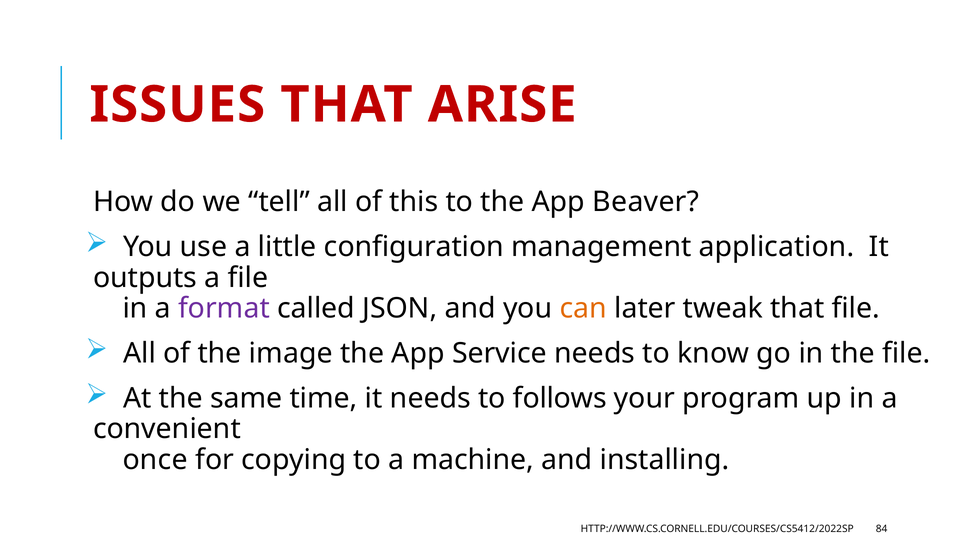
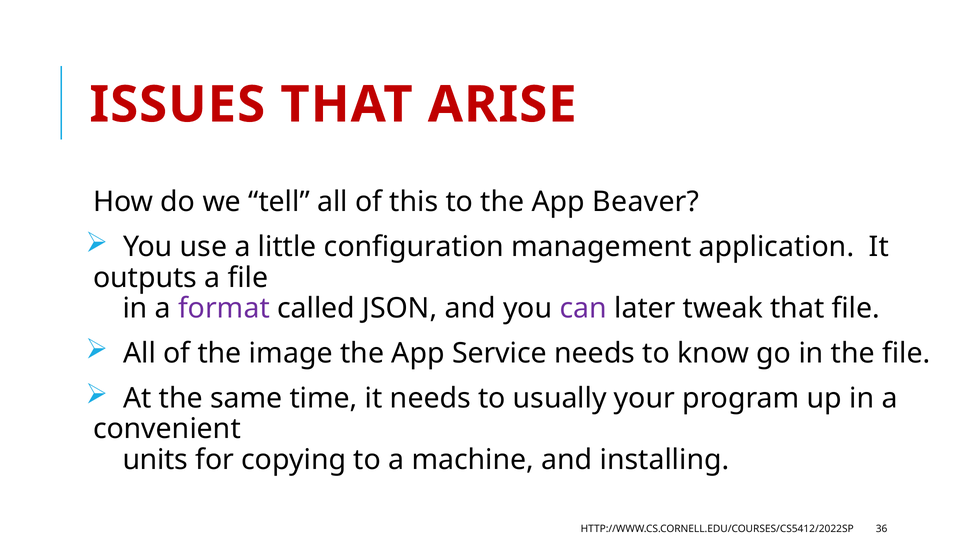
can colour: orange -> purple (583, 309)
follows: follows -> usually (560, 399)
once: once -> units (155, 460)
84: 84 -> 36 (882, 529)
